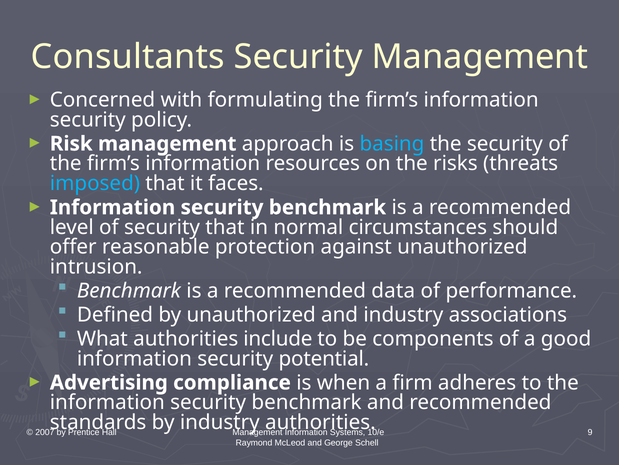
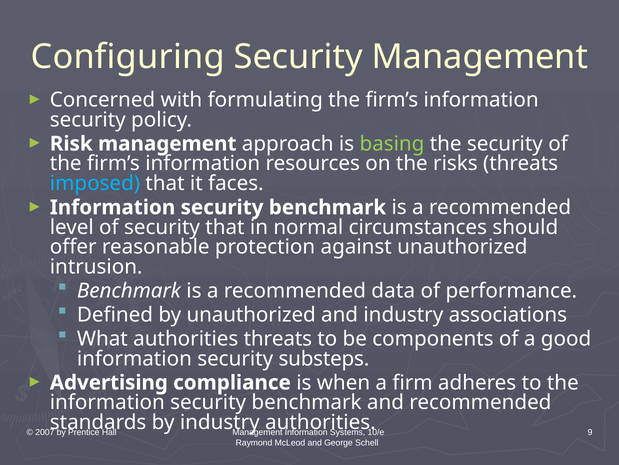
Consultants: Consultants -> Configuring (128, 57)
basing colour: light blue -> light green (392, 144)
authorities include: include -> threats (278, 338)
potential: potential -> substeps (324, 358)
